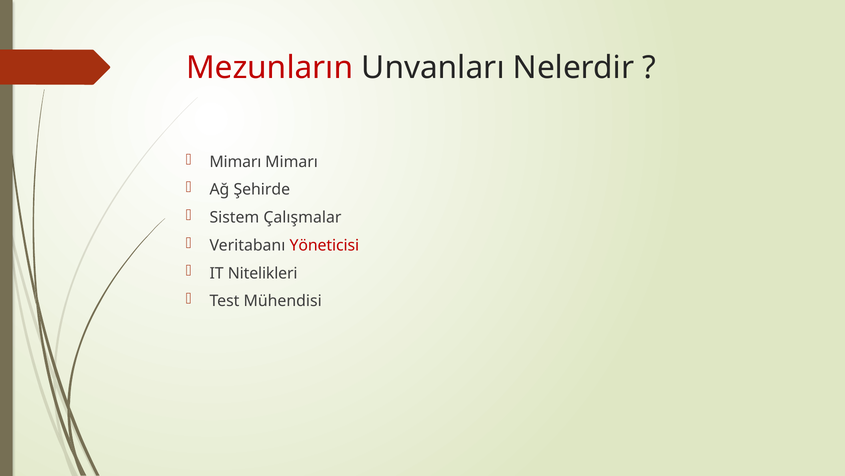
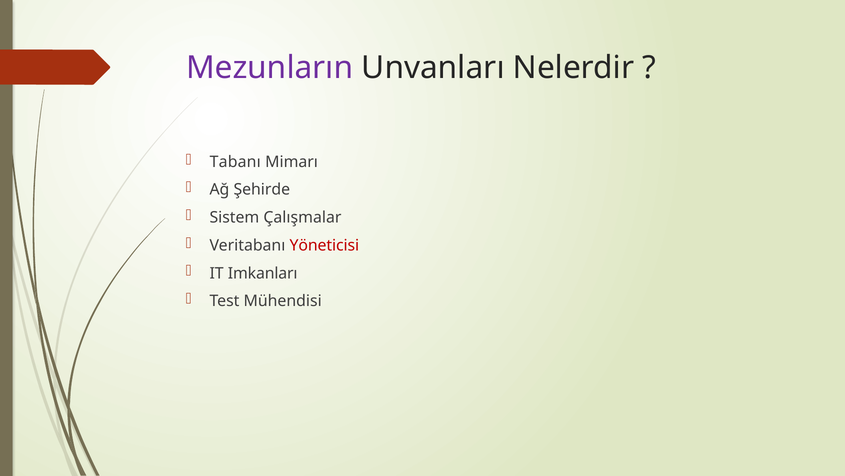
Mezunların colour: red -> purple (270, 68)
Mimarı: Mimarı -> Tabanı (235, 162)
Nitelikleri: Nitelikleri -> Imkanları (263, 273)
